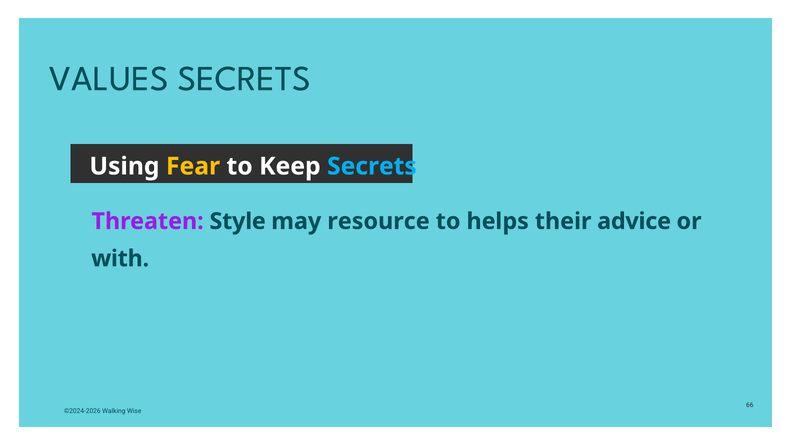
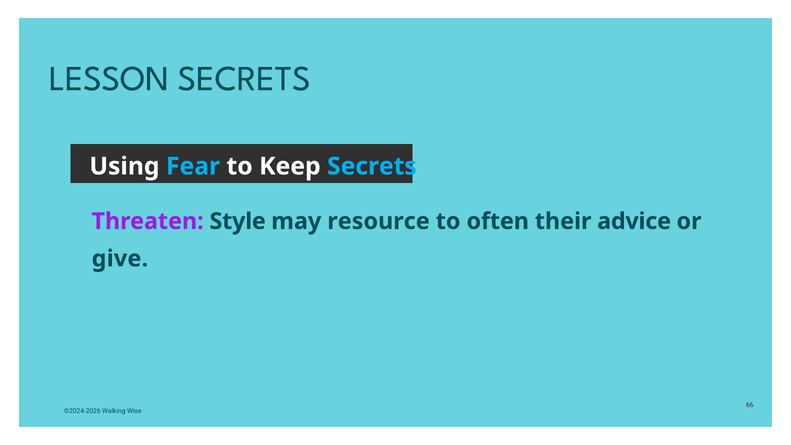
VALUES: VALUES -> LESSON (109, 79)
Fear colour: yellow -> light blue (193, 166)
helps: helps -> often (498, 221)
with: with -> give (120, 259)
